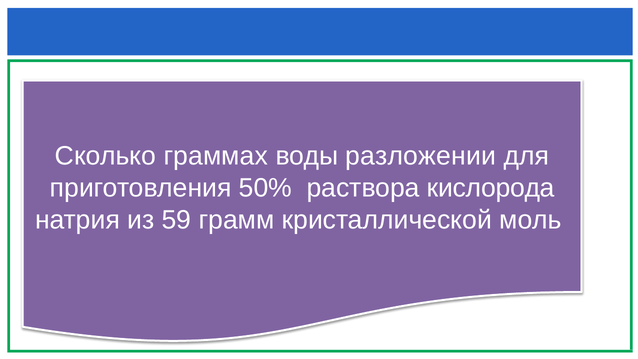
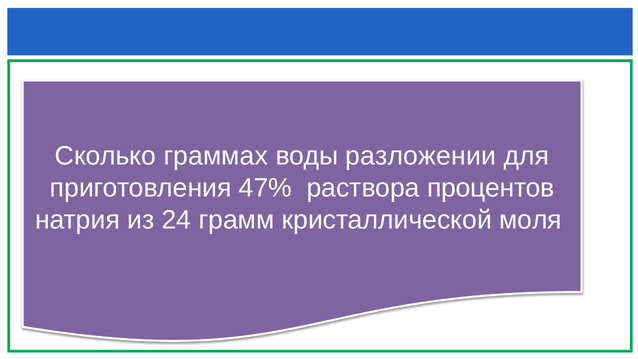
50%: 50% -> 47% (265, 188)
кислорода: кислорода -> процентов (491, 188)
59: 59 -> 24 (176, 220)
моль: моль -> моля (531, 220)
